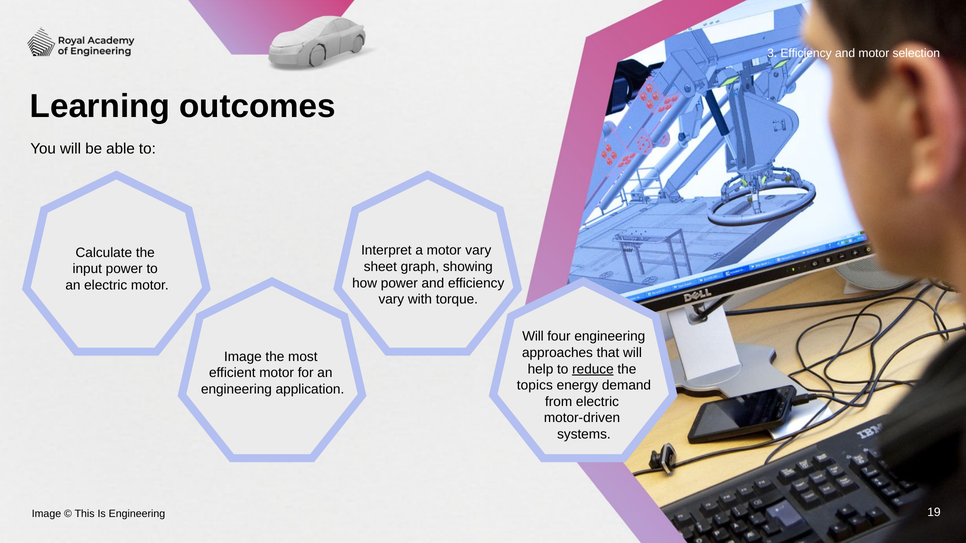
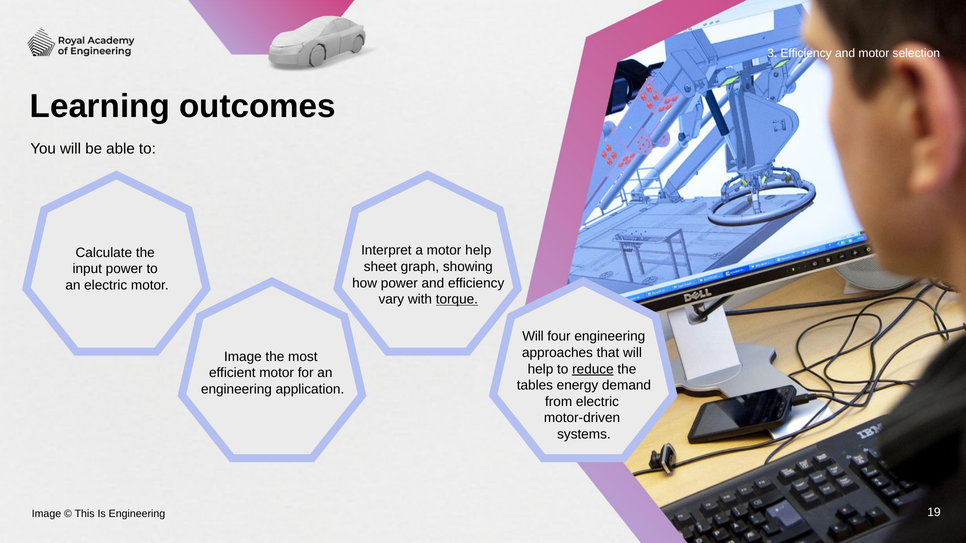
motor vary: vary -> help (478, 251)
torque underline: none -> present (457, 300)
topics: topics -> tables (535, 386)
